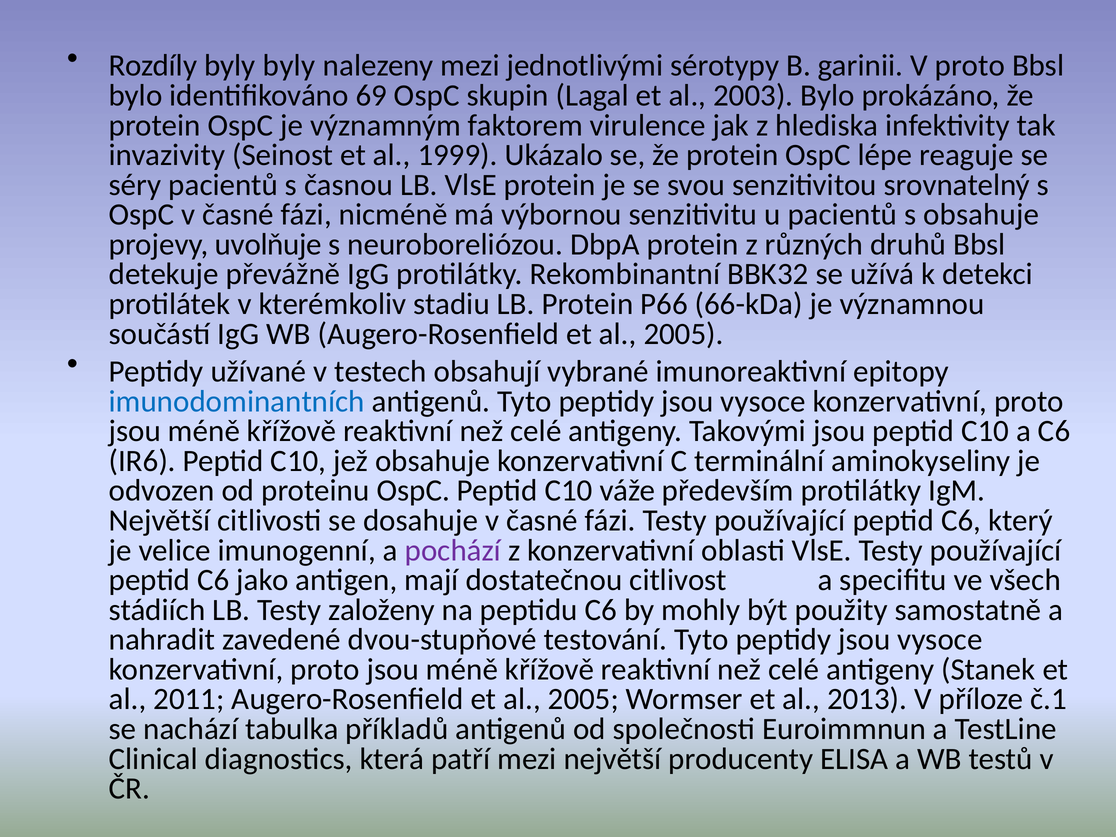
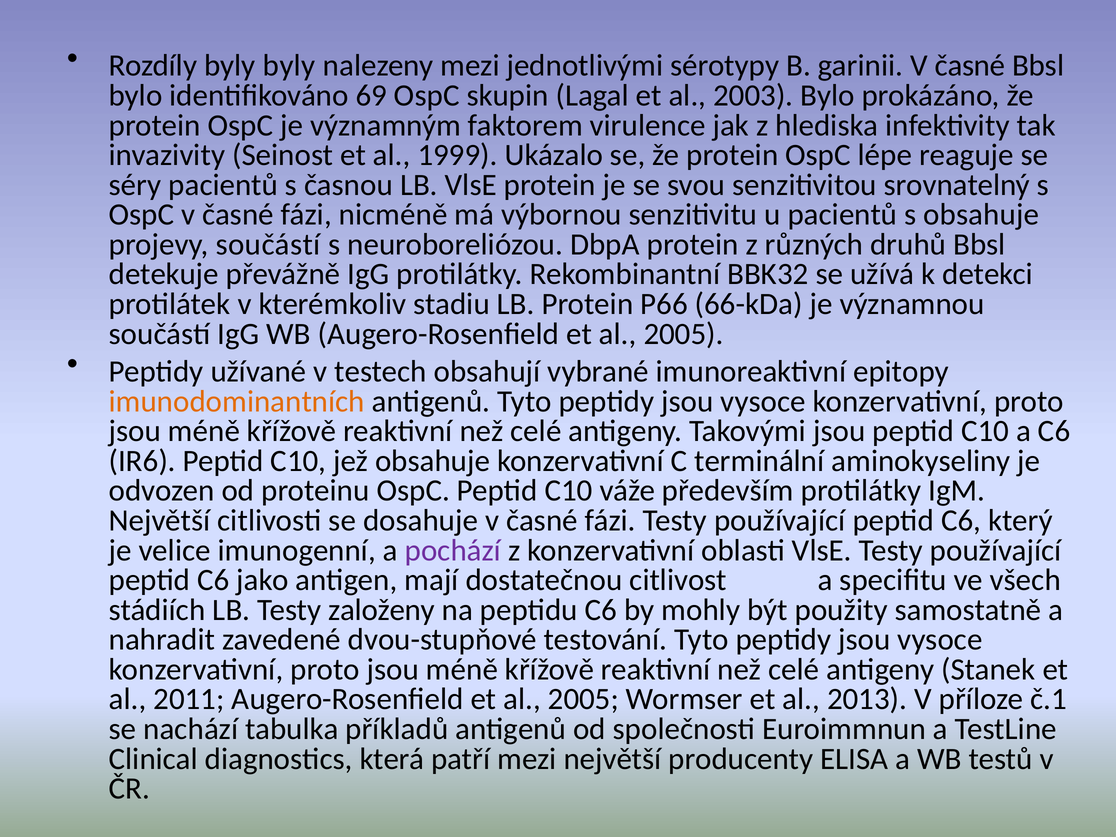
garinii V proto: proto -> časné (970, 66)
projevy uvolňuje: uvolňuje -> součástí (268, 244)
imunodominantních colour: blue -> orange (237, 401)
